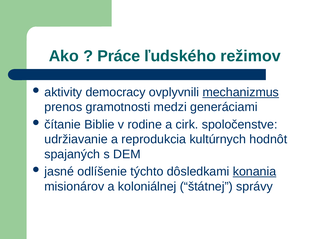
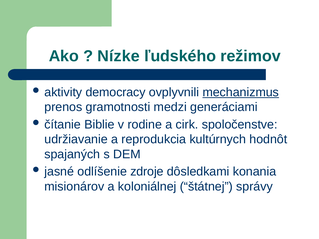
Práce: Práce -> Nízke (119, 56)
týchto: týchto -> zdroje (147, 172)
konania underline: present -> none (255, 172)
